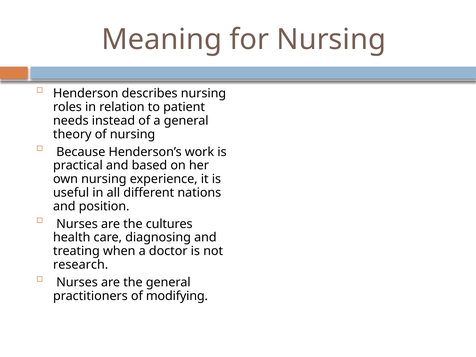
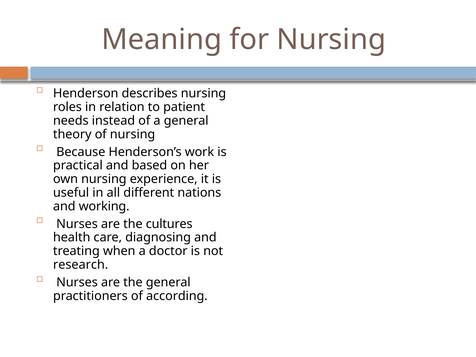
position: position -> working (104, 206)
modifying: modifying -> according (177, 296)
